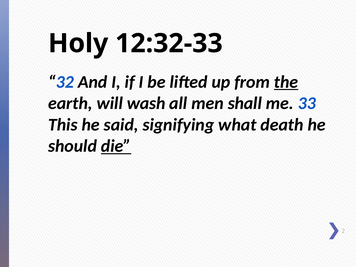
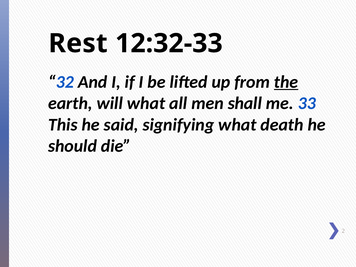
Holy: Holy -> Rest (78, 43)
will wash: wash -> what (146, 103)
die underline: present -> none (116, 146)
